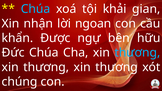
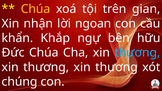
Chúa colour: light blue -> yellow (36, 9)
khải: khải -> trên (115, 9)
Được: Được -> Khắp (55, 38)
